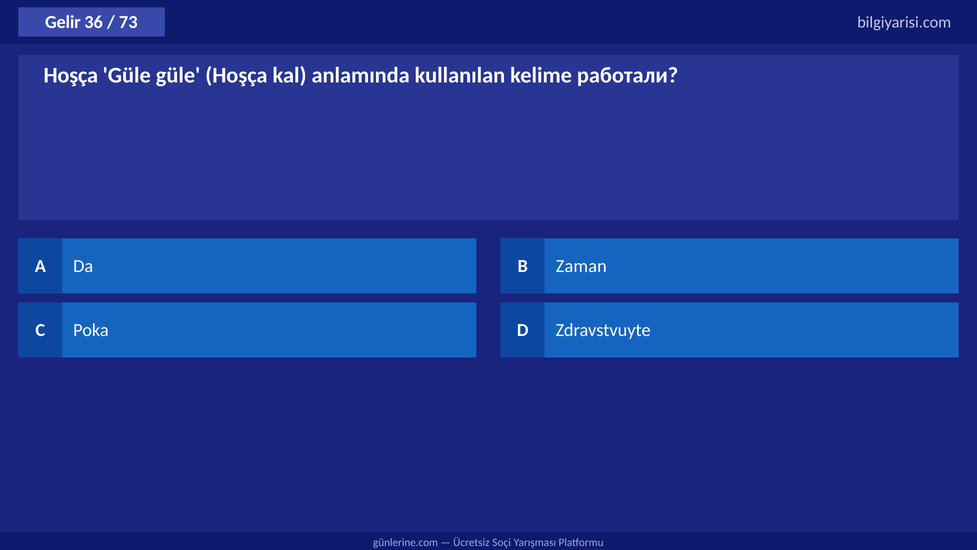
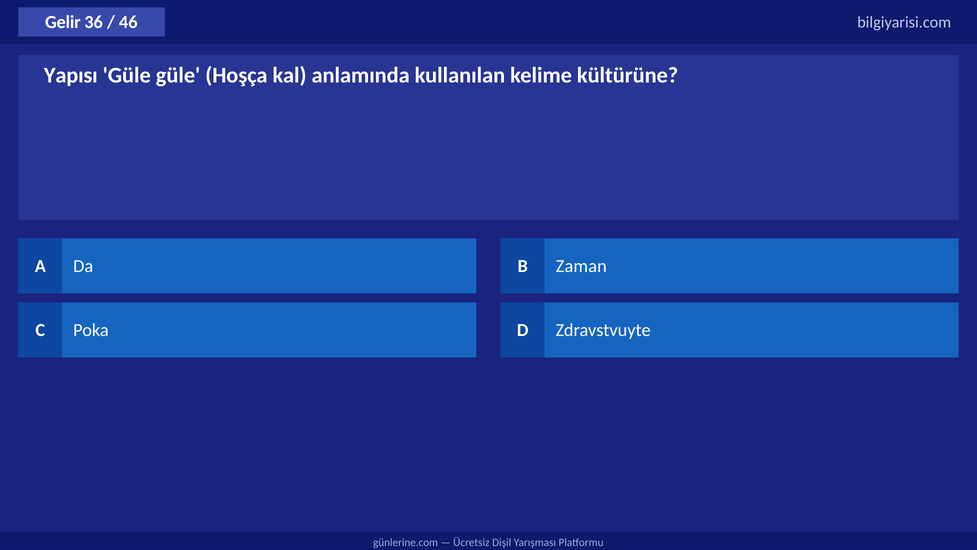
73: 73 -> 46 (128, 22)
Hoşça: Hoşça -> Yapısı (71, 75)
работали: работали -> kültürüne (628, 75)
Soçi: Soçi -> Dişil (502, 542)
